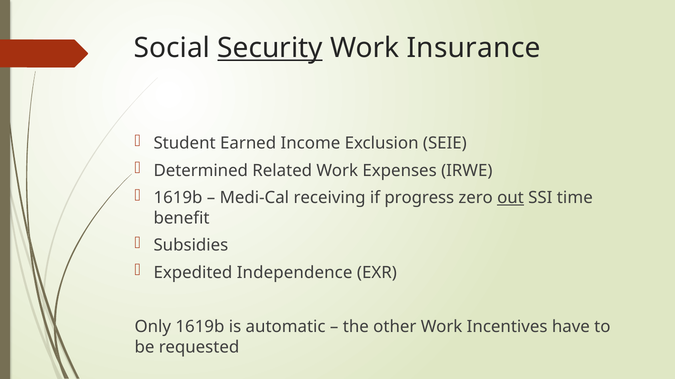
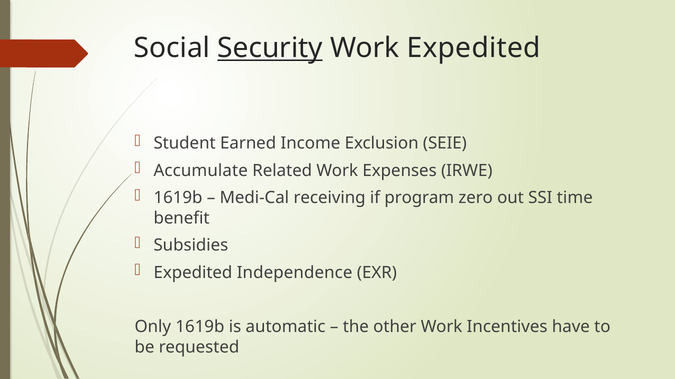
Work Insurance: Insurance -> Expedited (474, 48)
Determined: Determined -> Accumulate (201, 171)
progress: progress -> program (419, 198)
out underline: present -> none (510, 198)
